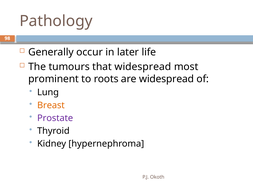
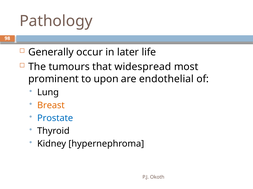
roots: roots -> upon (106, 79)
are widespread: widespread -> endothelial (166, 79)
Prostate colour: purple -> blue (55, 119)
